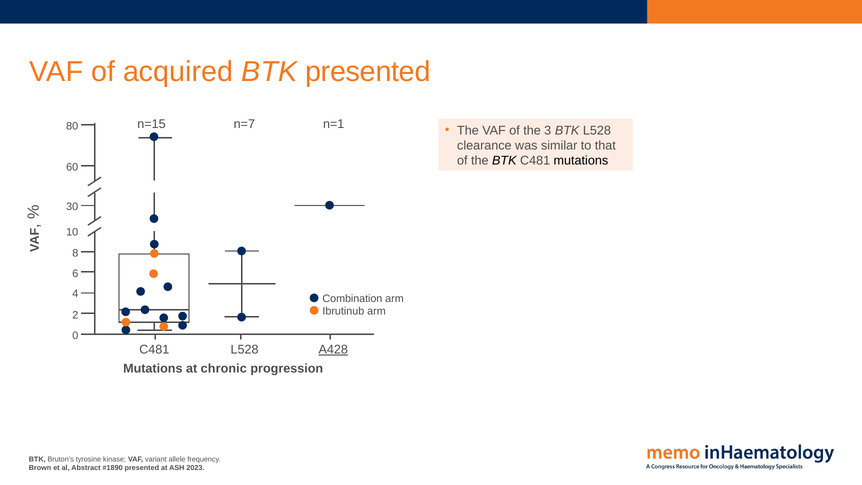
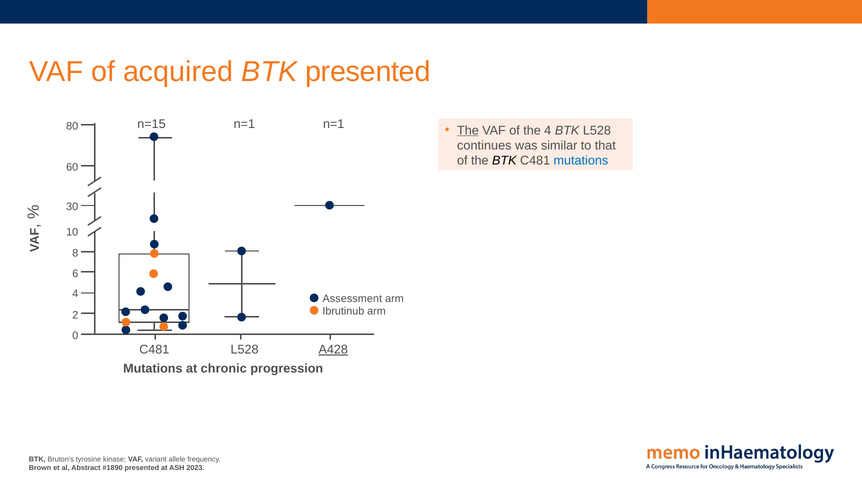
n=15 n=7: n=7 -> n=1 (244, 124)
The underline: none -> present (468, 130)
the 3: 3 -> 4 (548, 130)
clearance: clearance -> continues (484, 145)
mutations colour: black -> blue (581, 161)
Combination: Combination -> Assessment (352, 299)
